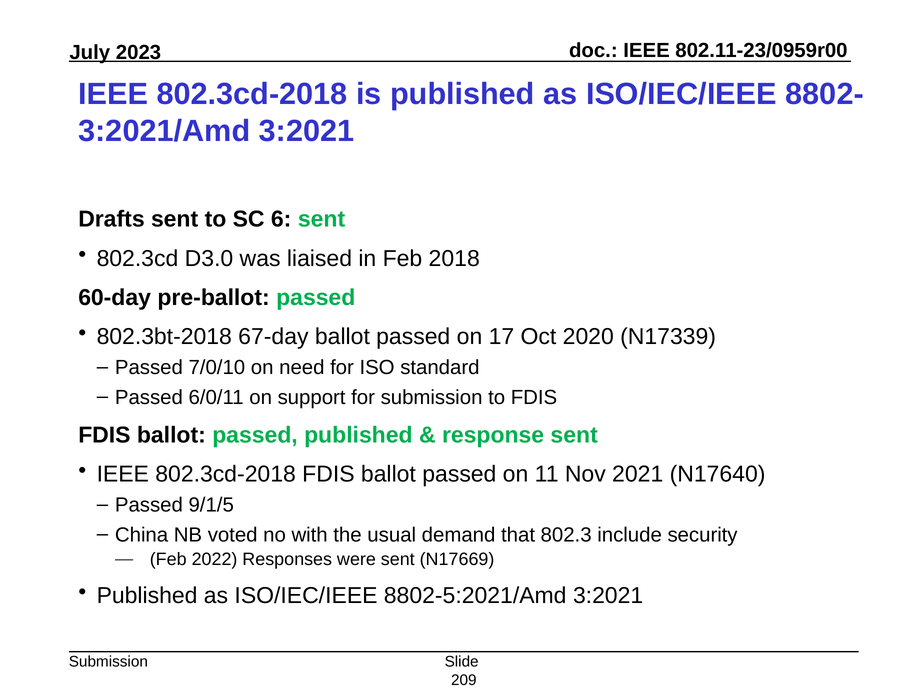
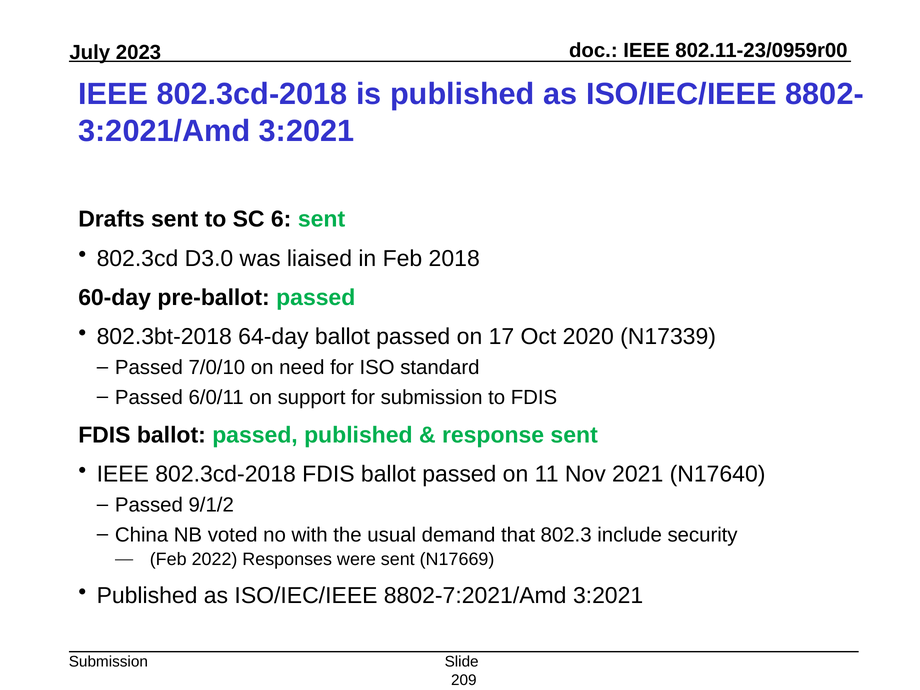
67-day: 67-day -> 64-day (273, 337)
9/1/5: 9/1/5 -> 9/1/2 (211, 505)
8802-5:2021/Amd: 8802-5:2021/Amd -> 8802-7:2021/Amd (475, 596)
